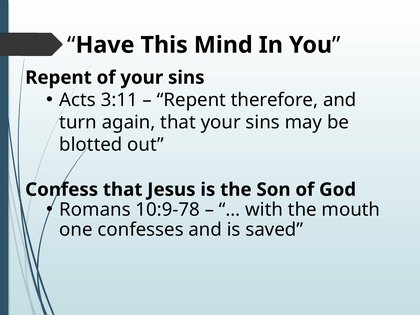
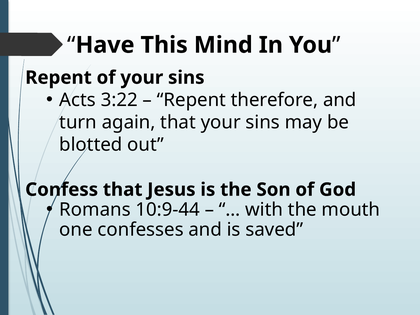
3:11: 3:11 -> 3:22 (119, 100)
10:9-78: 10:9-78 -> 10:9-44 (168, 210)
